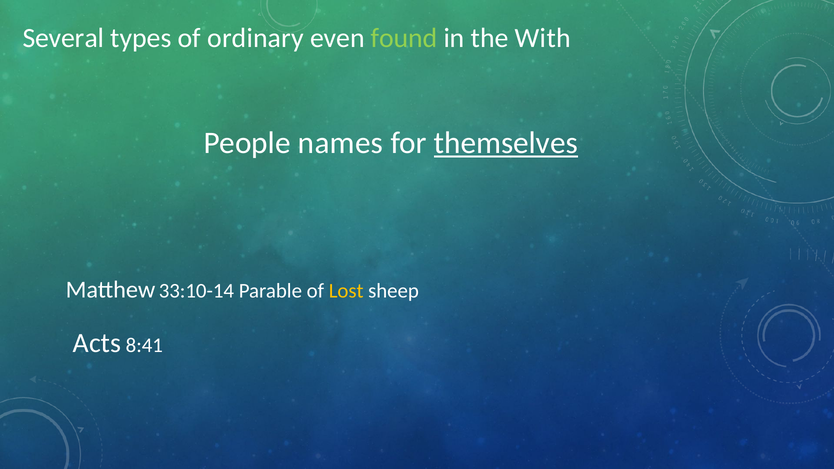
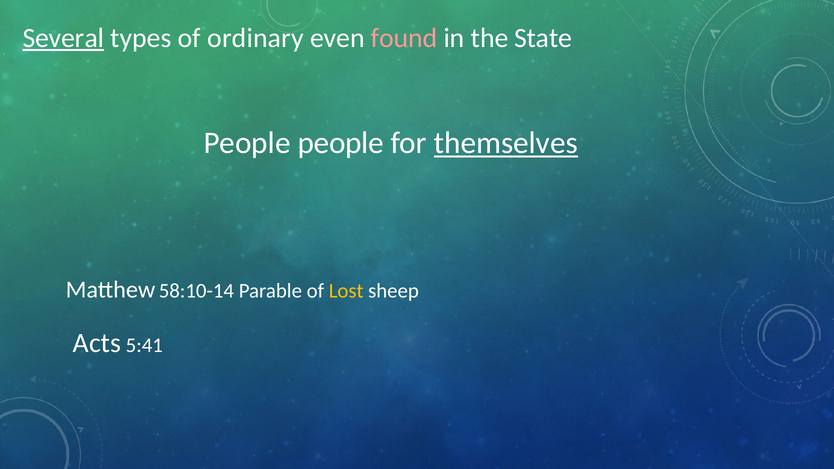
Several underline: none -> present (63, 38)
found colour: light green -> pink (404, 38)
With: With -> State (543, 38)
People names: names -> people (341, 143)
33:10-14: 33:10-14 -> 58:10-14 (196, 291)
8:41: 8:41 -> 5:41 (144, 345)
